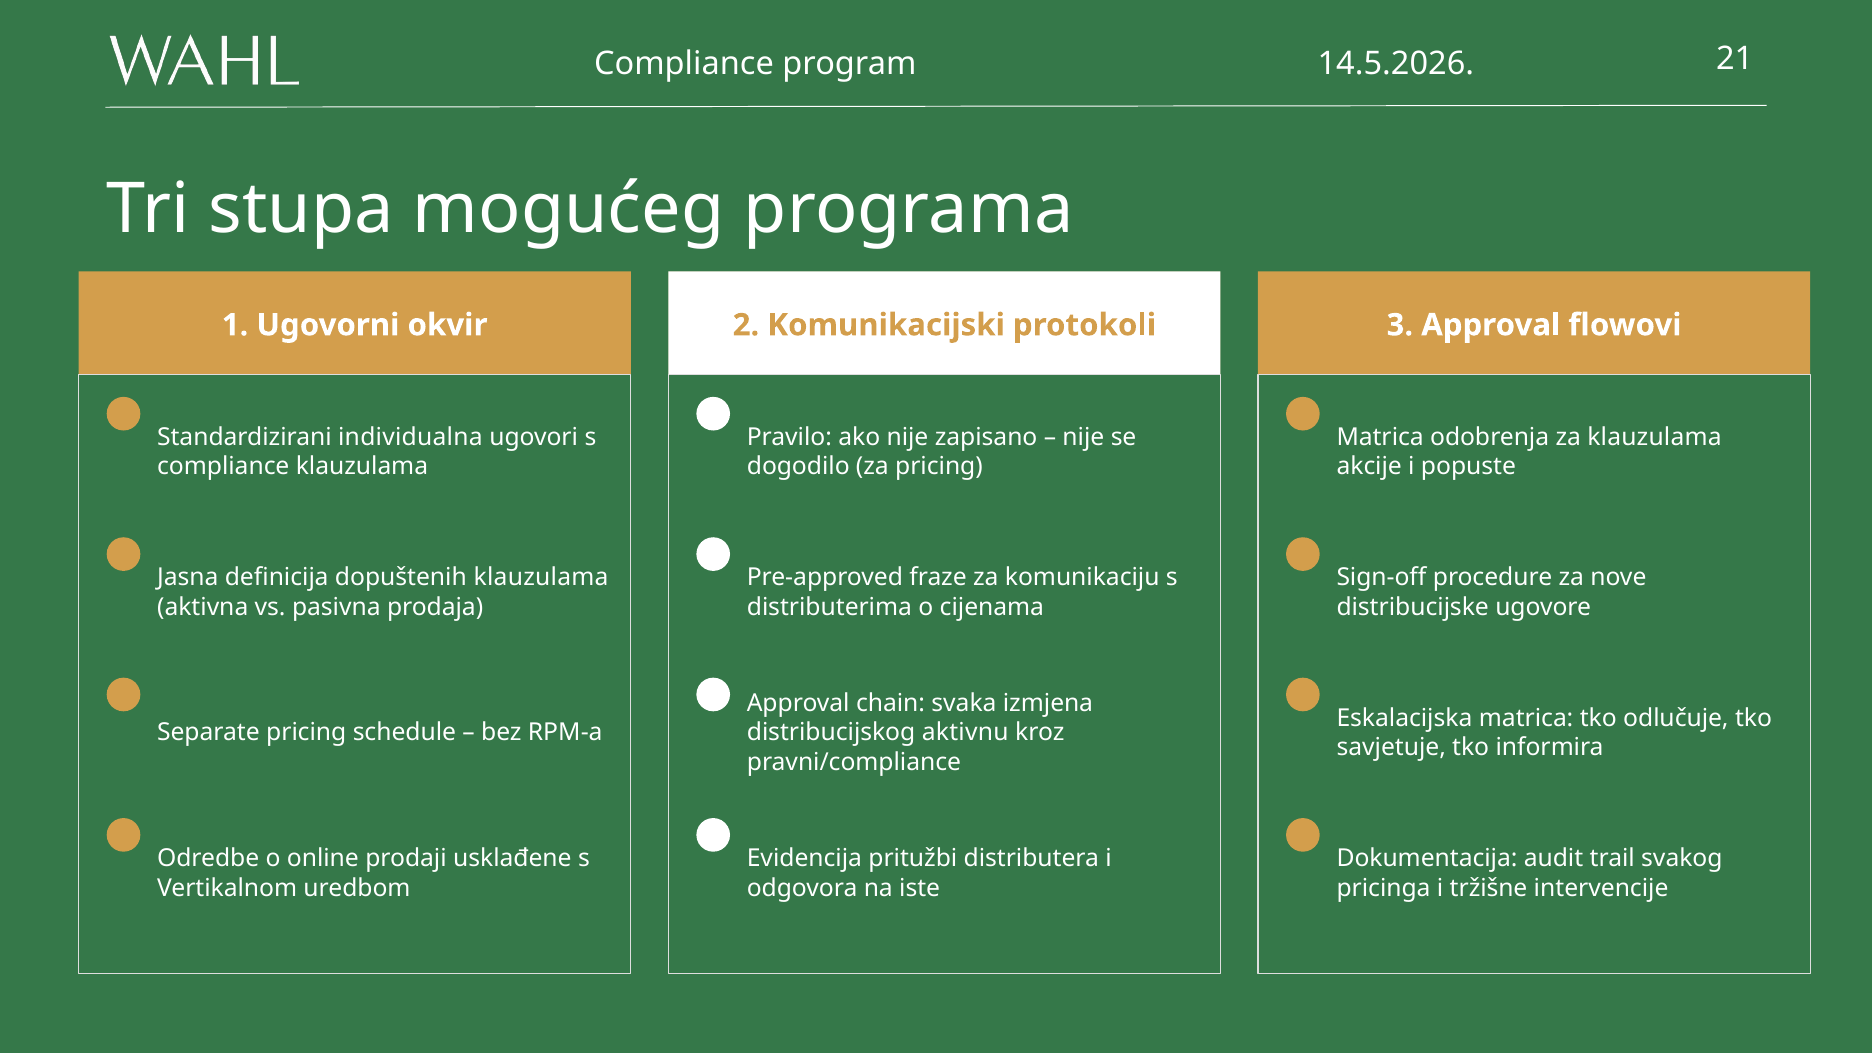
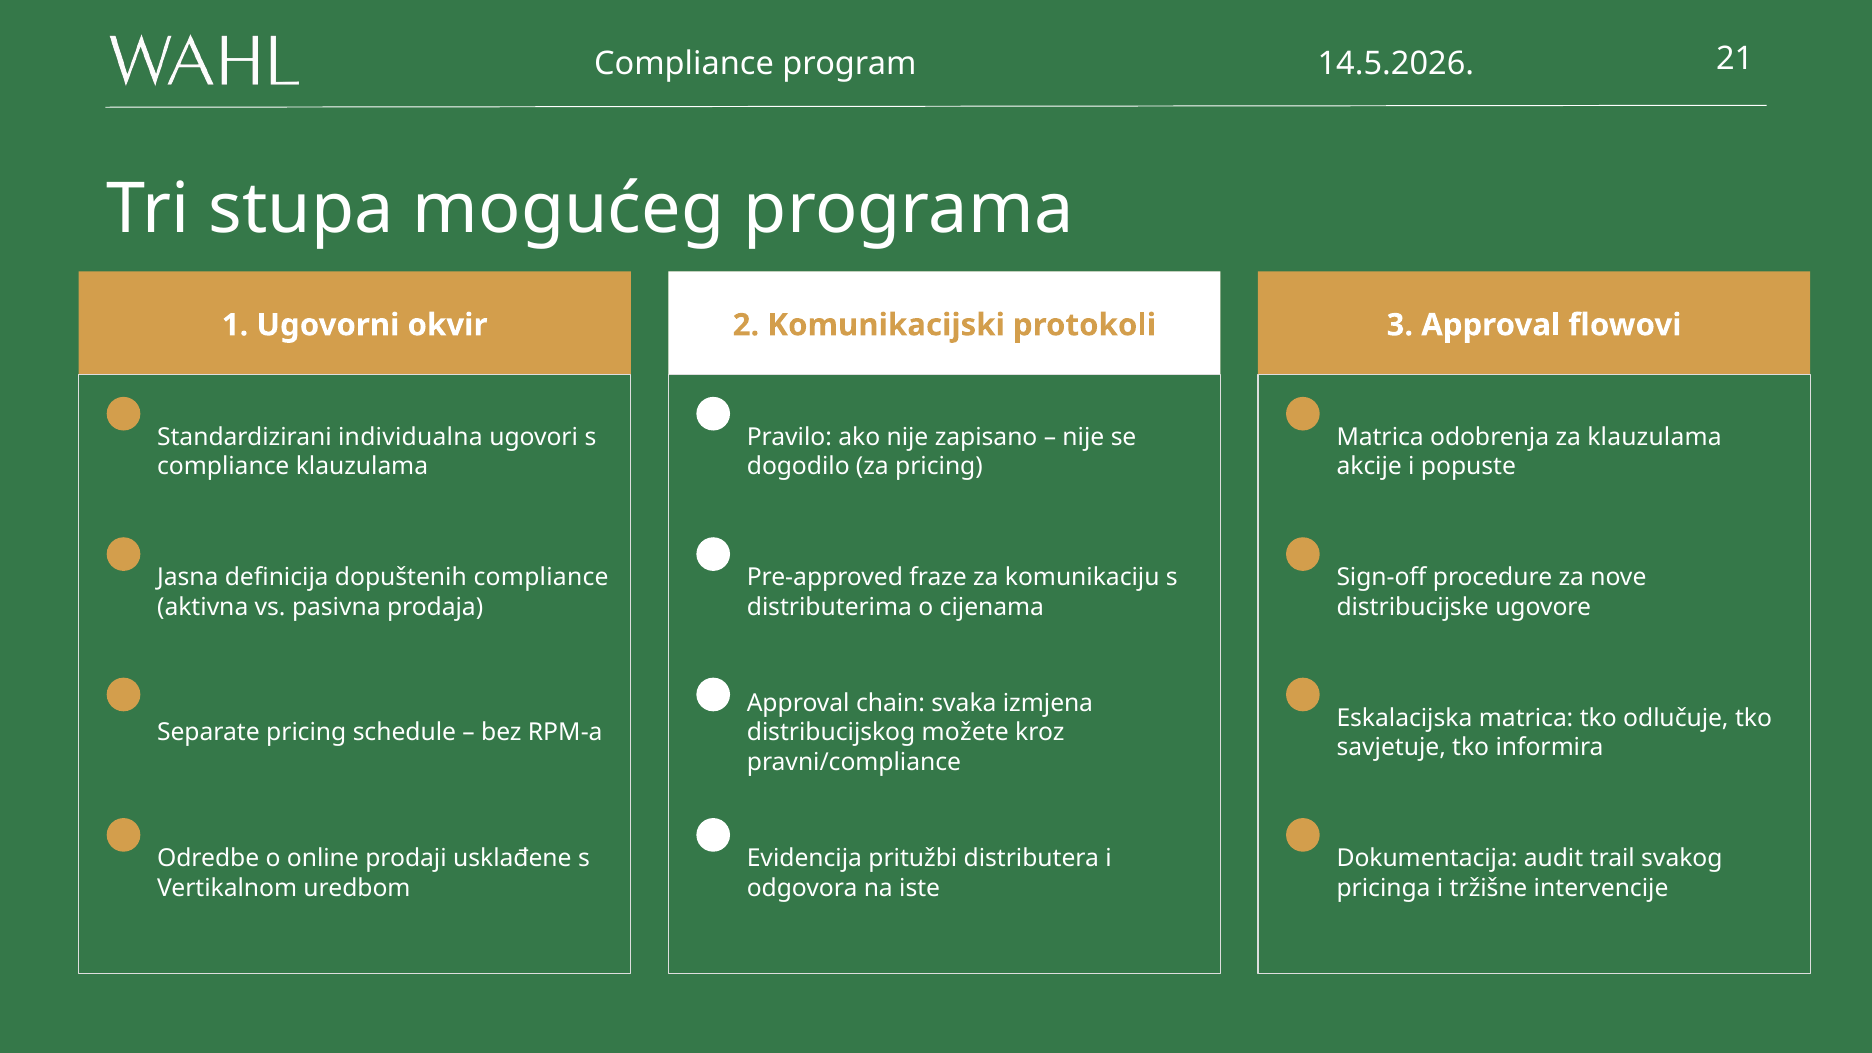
dopuštenih klauzulama: klauzulama -> compliance (541, 577)
aktivnu: aktivnu -> možete (965, 733)
